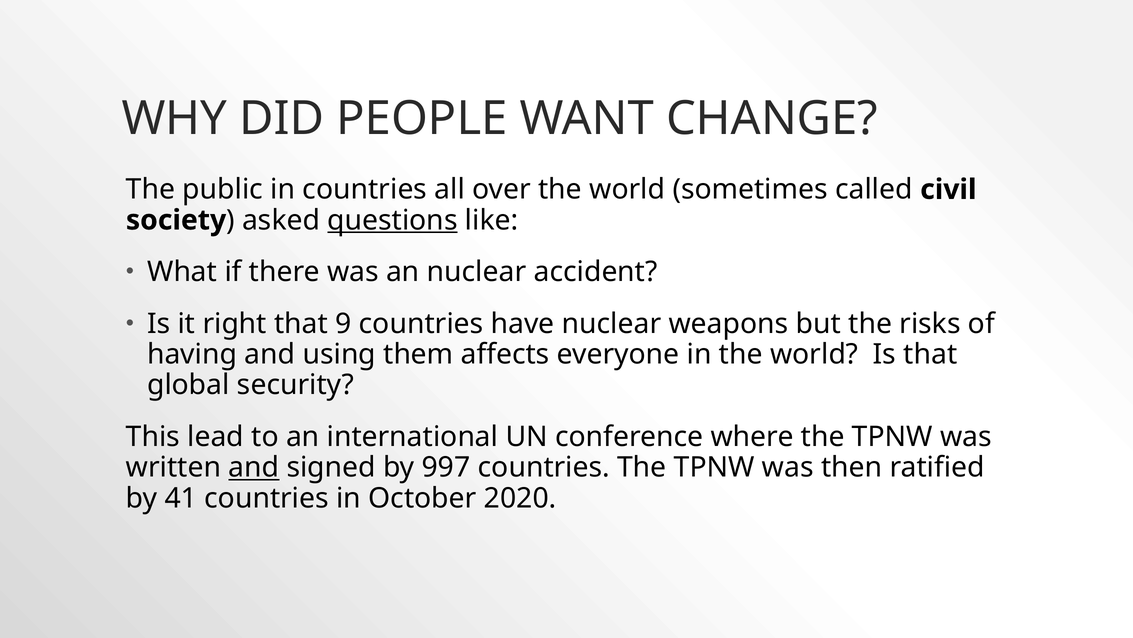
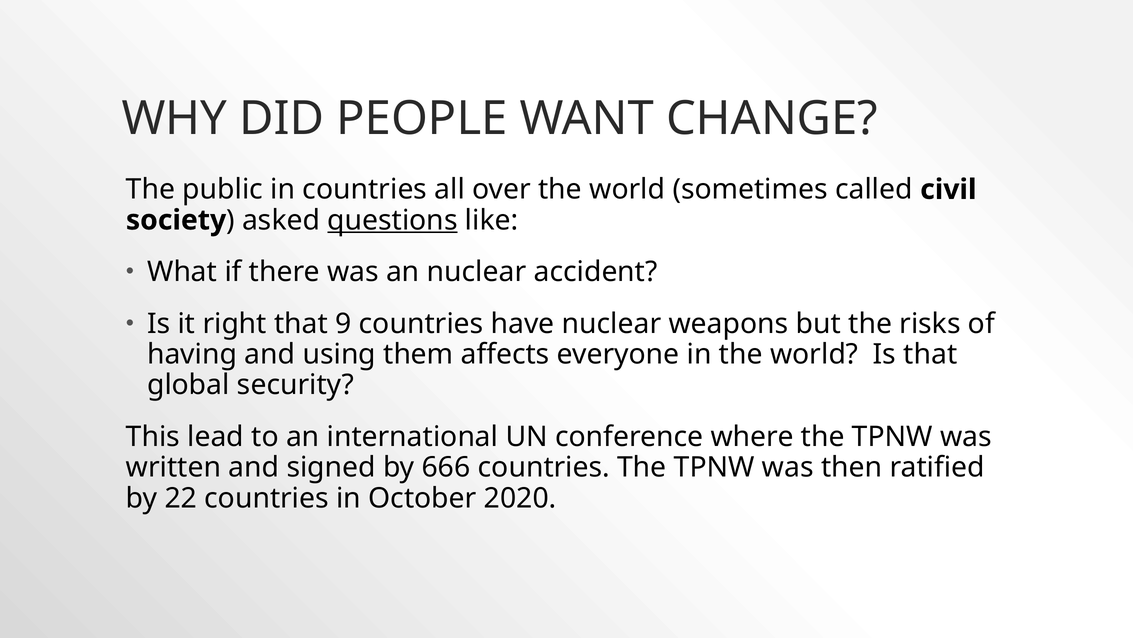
and underline: present -> none (254, 467)
997: 997 -> 666 (446, 467)
41: 41 -> 22 (181, 498)
